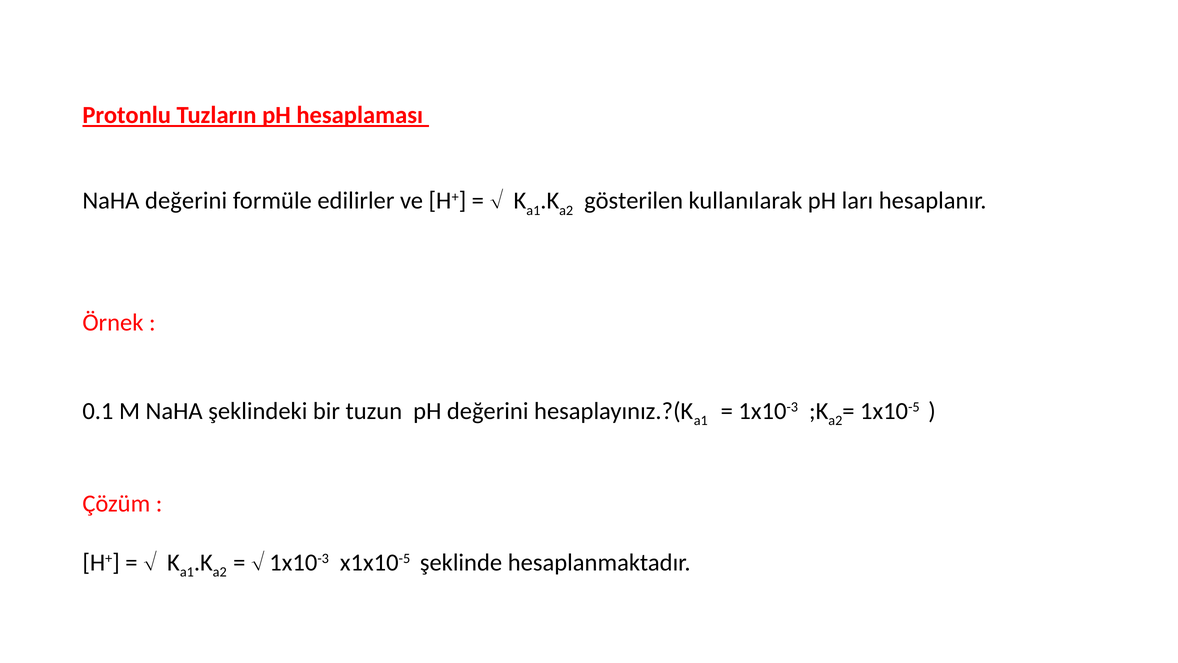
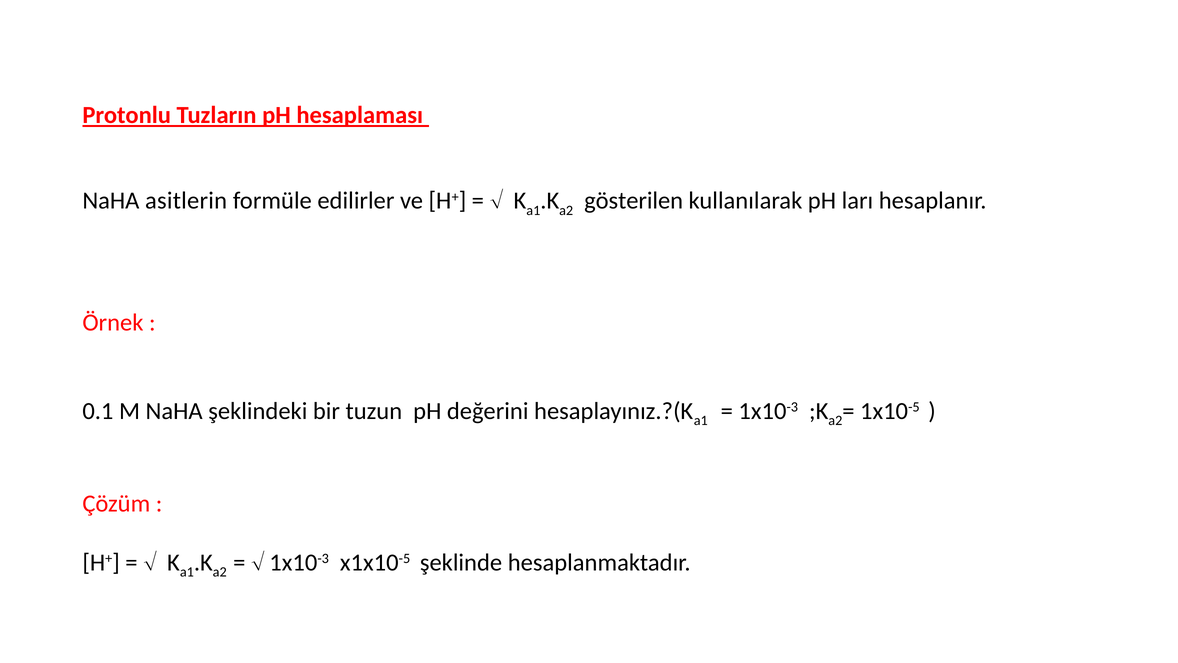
NaHA değerini: değerini -> asitlerin (186, 201)
